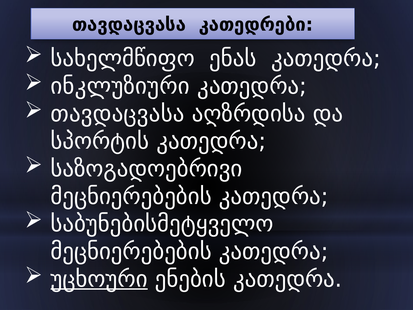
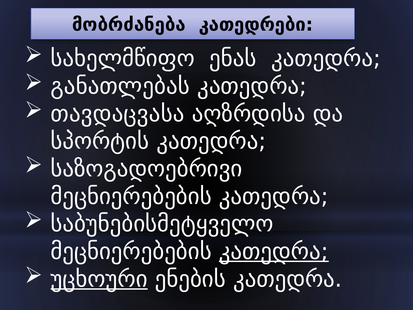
თავდაცვასა: თავდაცვასა -> მობრძანება (129, 25)
ინკლუზიური: ინკლუზიური -> განათლებას (120, 86)
კათედრა underline: none -> present (274, 251)
